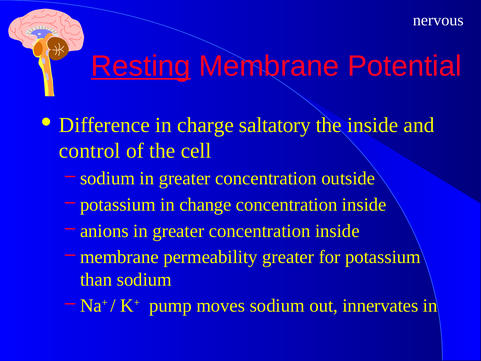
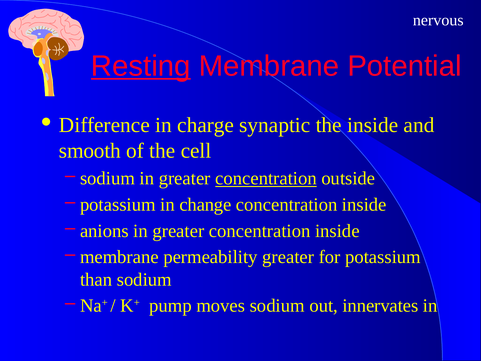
saltatory: saltatory -> synaptic (275, 125)
control: control -> smooth (90, 151)
concentration underline: none -> present (266, 178)
